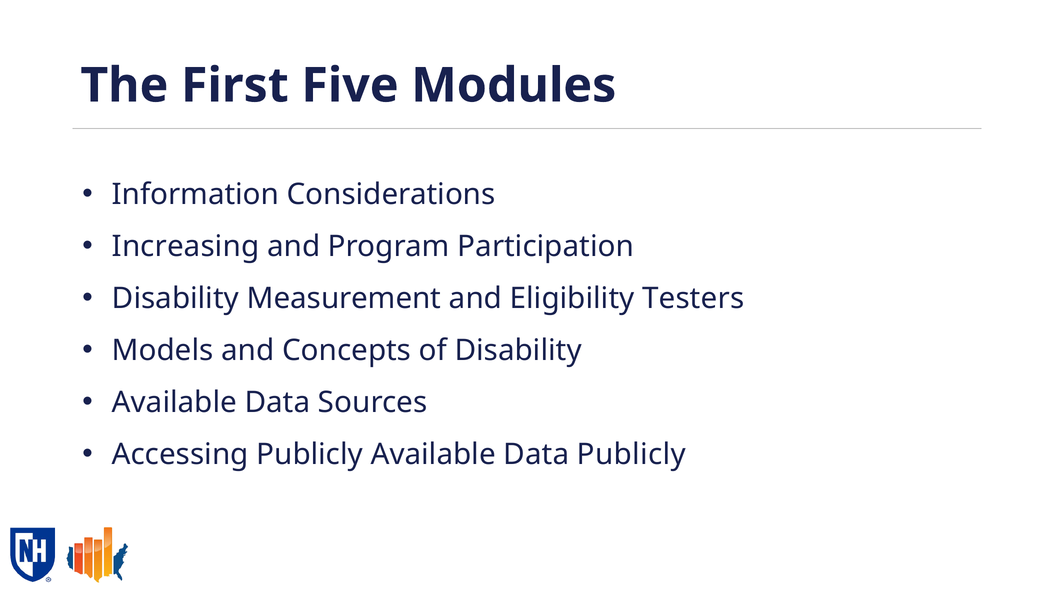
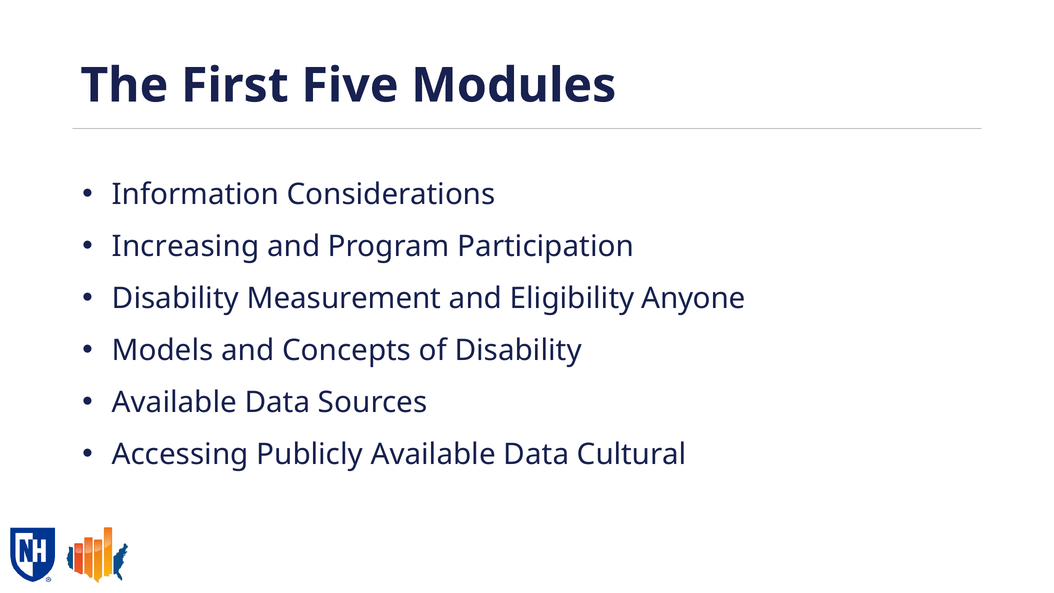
Testers: Testers -> Anyone (693, 298)
Data Publicly: Publicly -> Cultural (632, 454)
